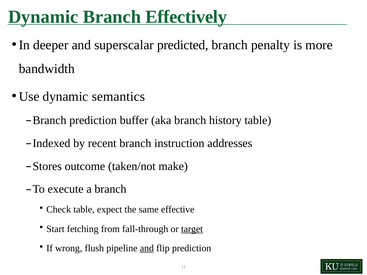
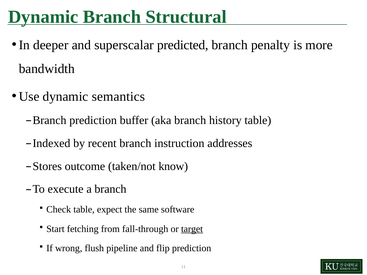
Effectively: Effectively -> Structural (186, 17)
make: make -> know (173, 166)
effective: effective -> software (178, 210)
and underline: present -> none (147, 248)
